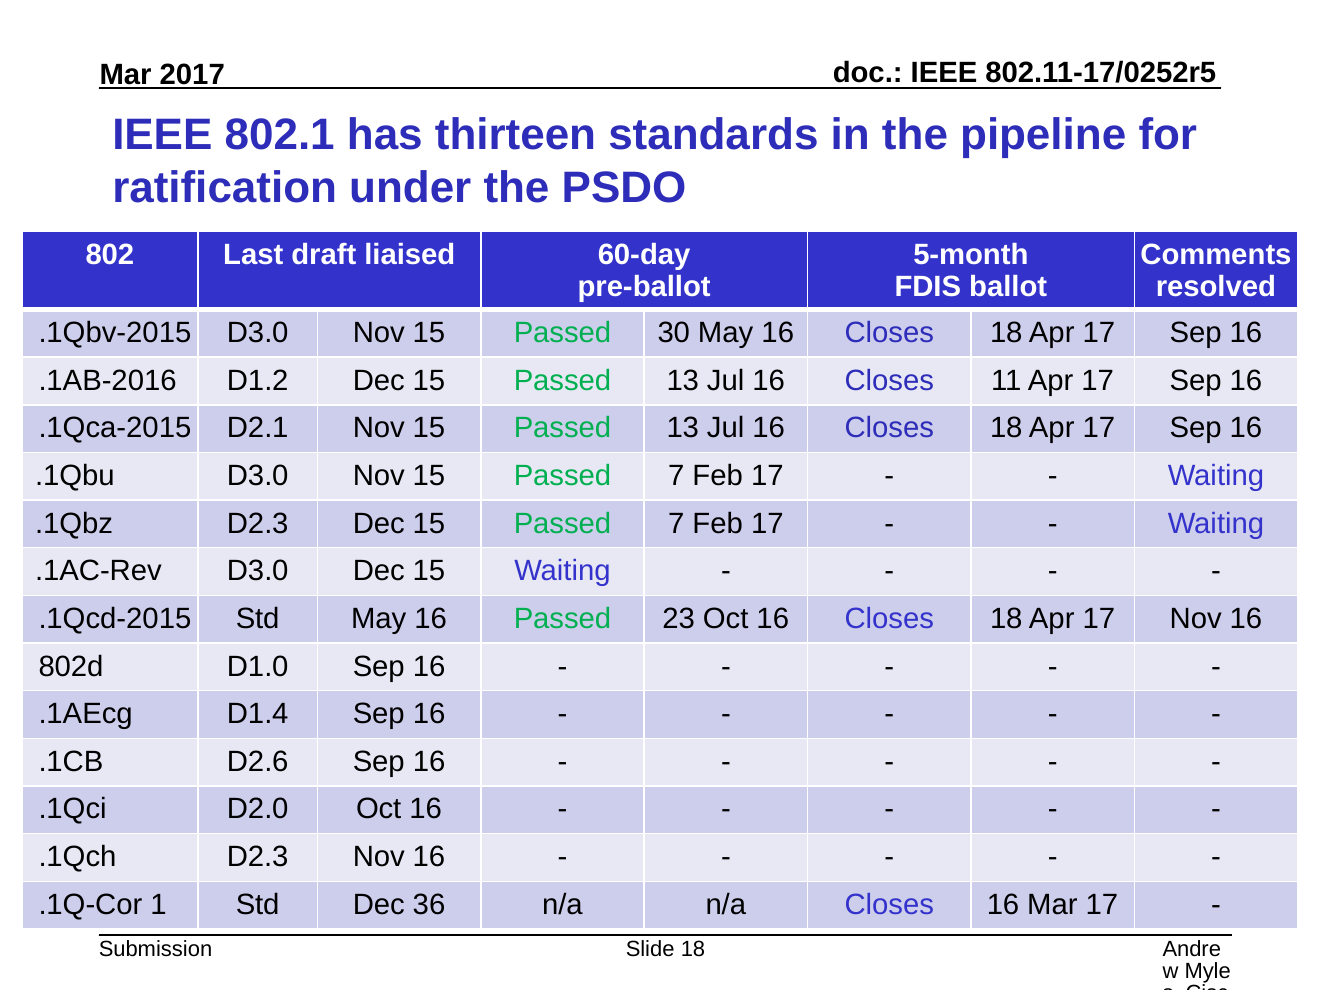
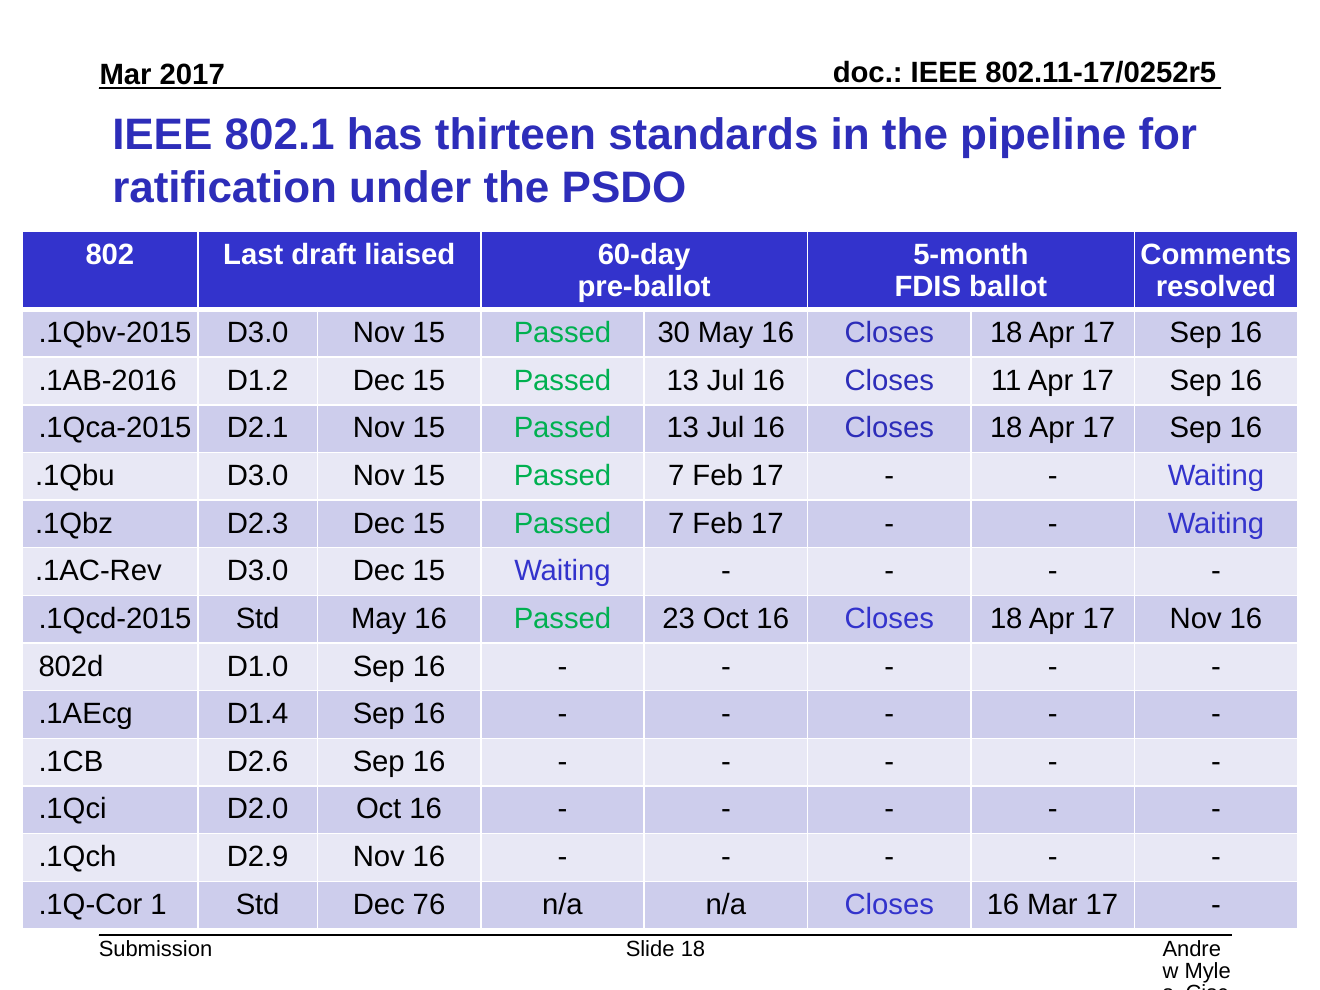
.1Qch D2.3: D2.3 -> D2.9 (258, 857)
36: 36 -> 76 (429, 905)
